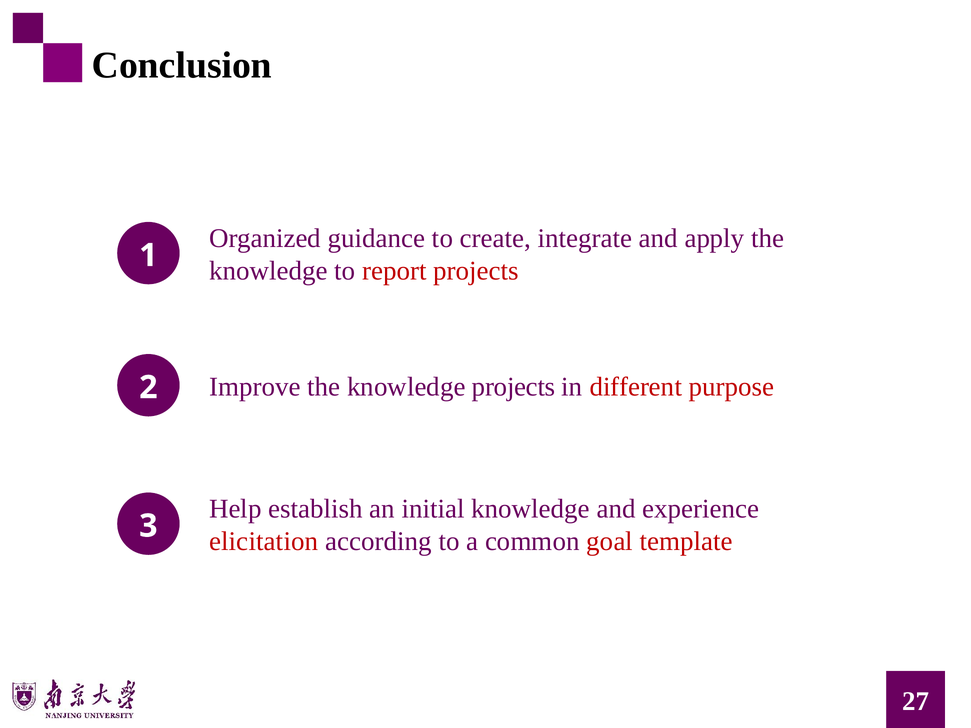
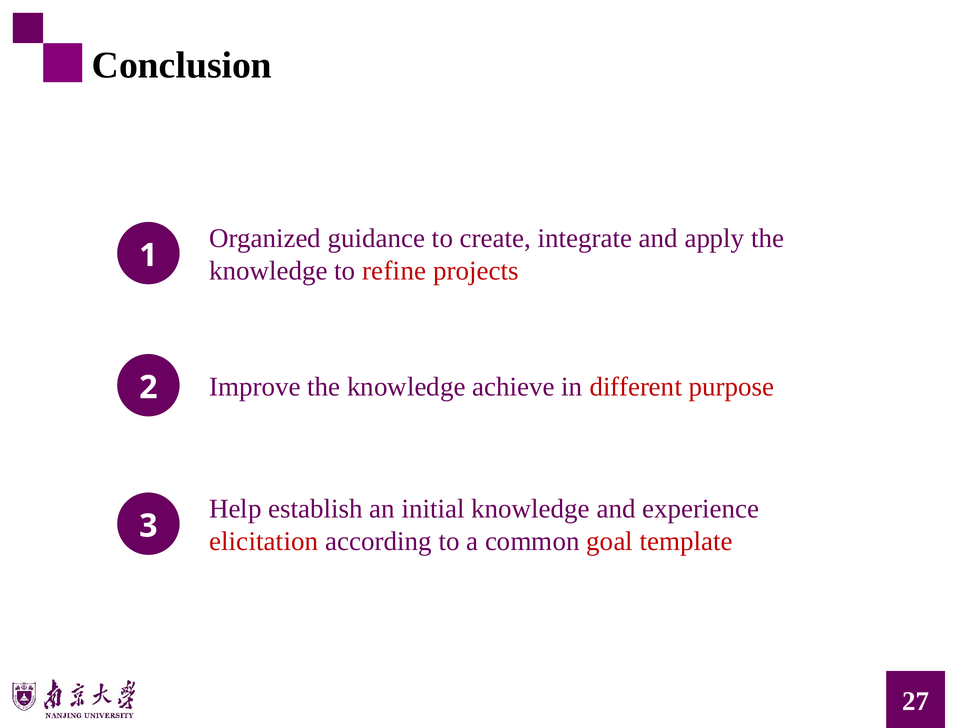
report: report -> refine (394, 271)
knowledge projects: projects -> achieve (514, 387)
